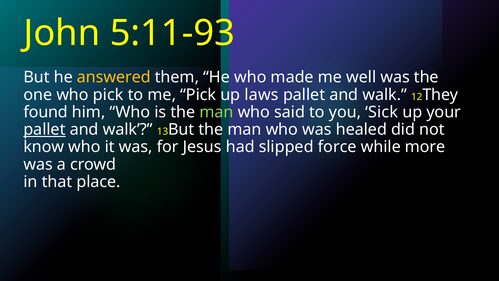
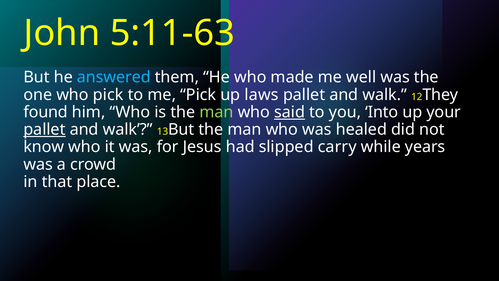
5:11-93: 5:11-93 -> 5:11-63 (172, 33)
answered colour: yellow -> light blue (114, 77)
said underline: none -> present (290, 112)
Sick: Sick -> Into (382, 112)
force: force -> carry (337, 147)
more: more -> years (425, 147)
